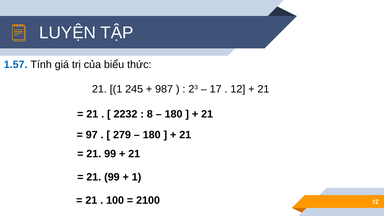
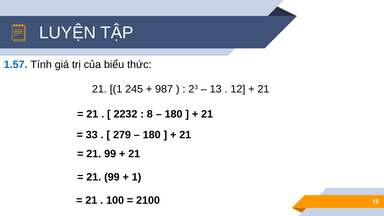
17: 17 -> 13 (216, 89)
97: 97 -> 33 (92, 135)
